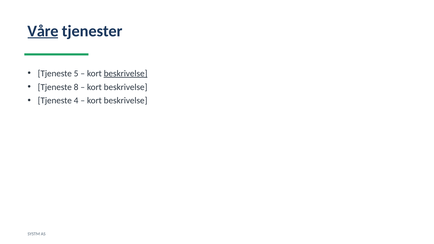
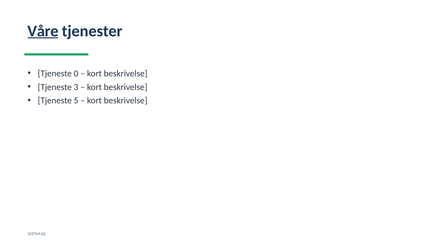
5: 5 -> 0 (76, 74)
beskrivelse underline: present -> none (126, 74)
8: 8 -> 3 (76, 87)
4: 4 -> 5 (76, 101)
